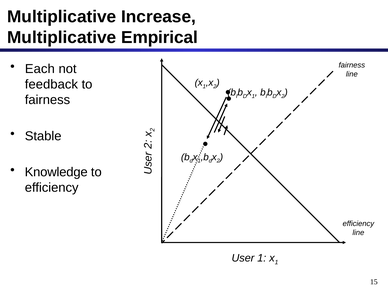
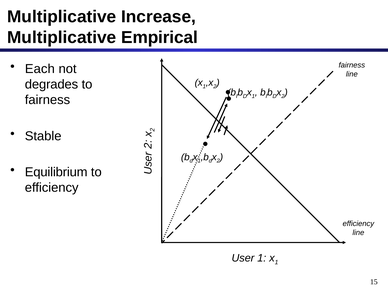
feedback: feedback -> degrades (51, 84)
Knowledge: Knowledge -> Equilibrium (56, 172)
